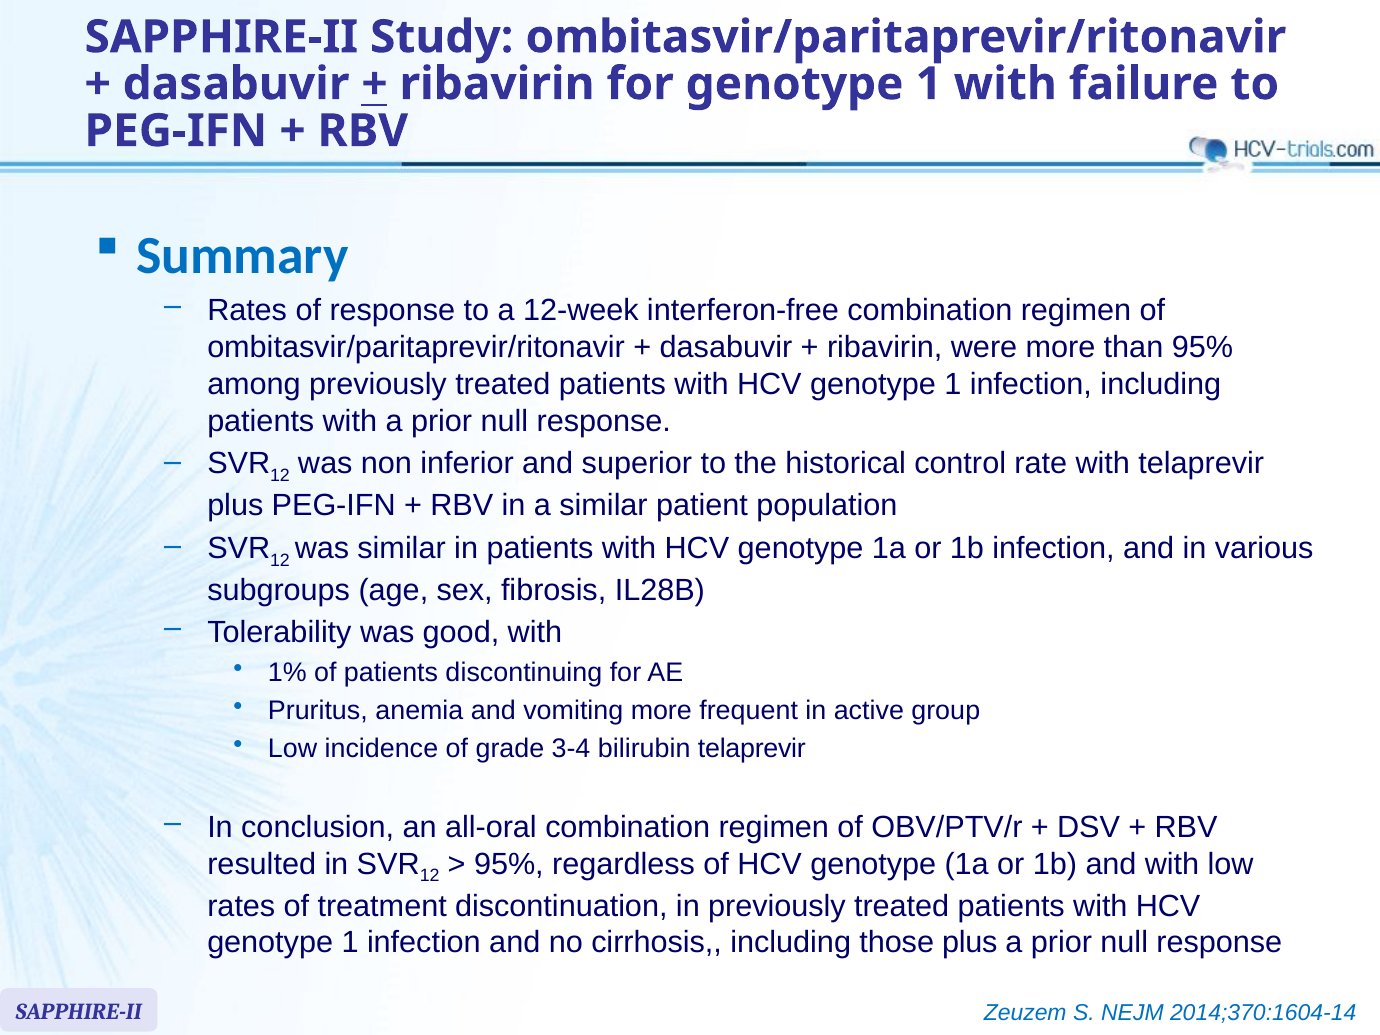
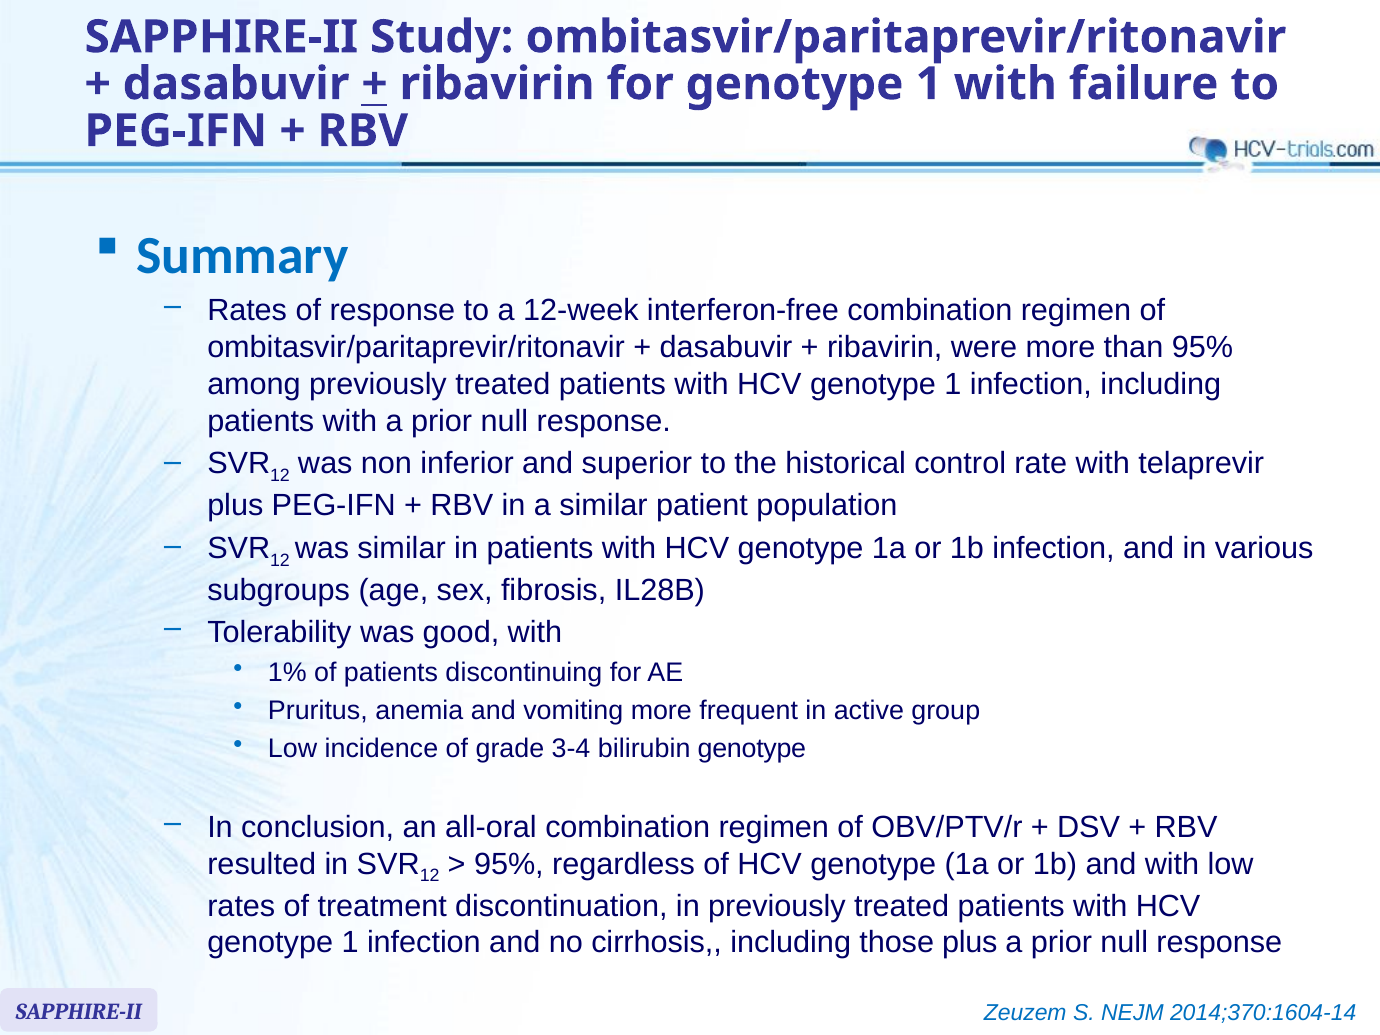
bilirubin telaprevir: telaprevir -> genotype (752, 749)
